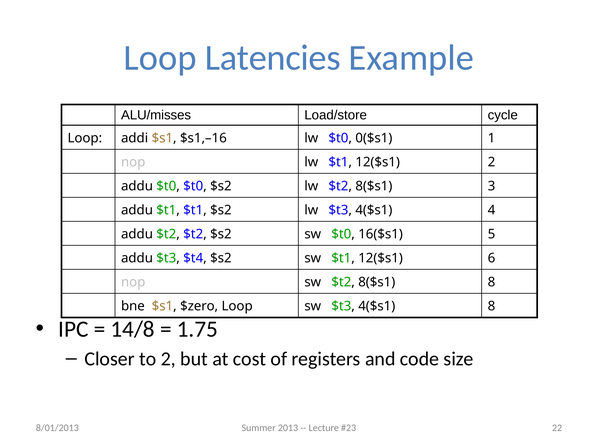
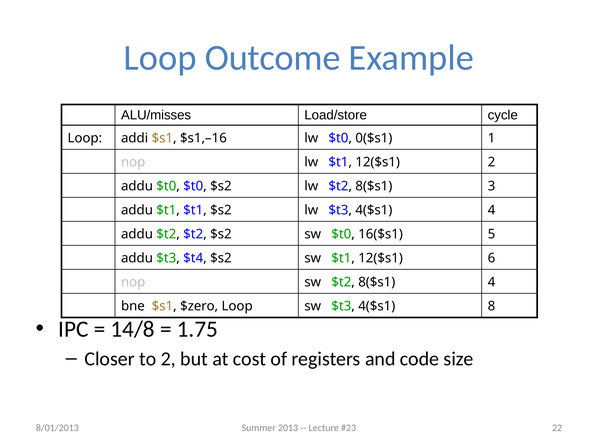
Latencies: Latencies -> Outcome (273, 58)
8($s1 8: 8 -> 4 (491, 282)
